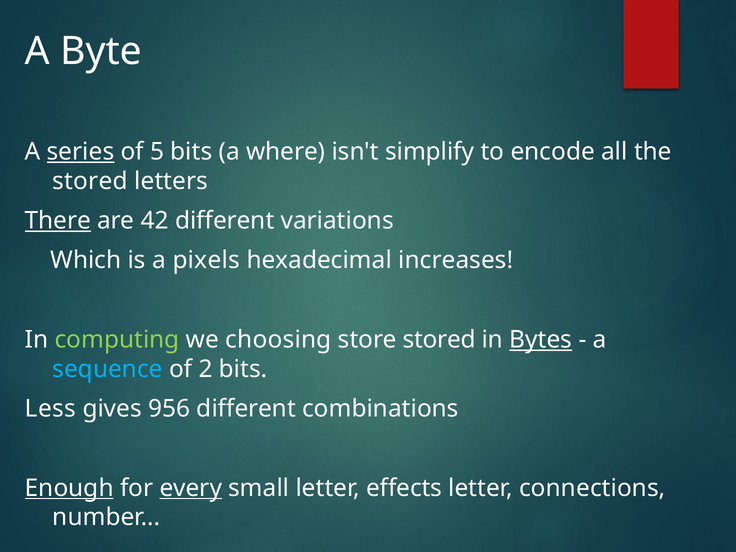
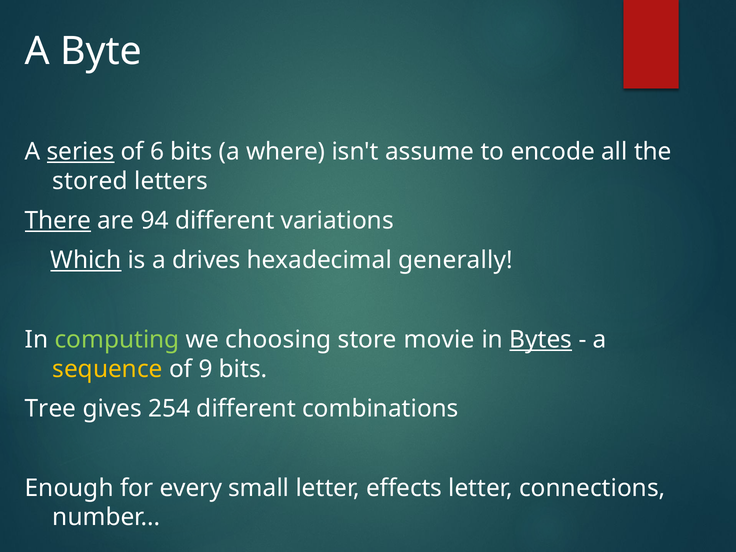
5: 5 -> 6 (157, 152)
simplify: simplify -> assume (430, 152)
42: 42 -> 94 (155, 221)
Which underline: none -> present (86, 260)
pixels: pixels -> drives (206, 260)
increases: increases -> generally (456, 260)
store stored: stored -> movie (439, 340)
sequence colour: light blue -> yellow (108, 369)
2: 2 -> 9 (206, 369)
Less: Less -> Tree (51, 409)
956: 956 -> 254 (169, 409)
Enough underline: present -> none (69, 488)
every underline: present -> none (191, 488)
